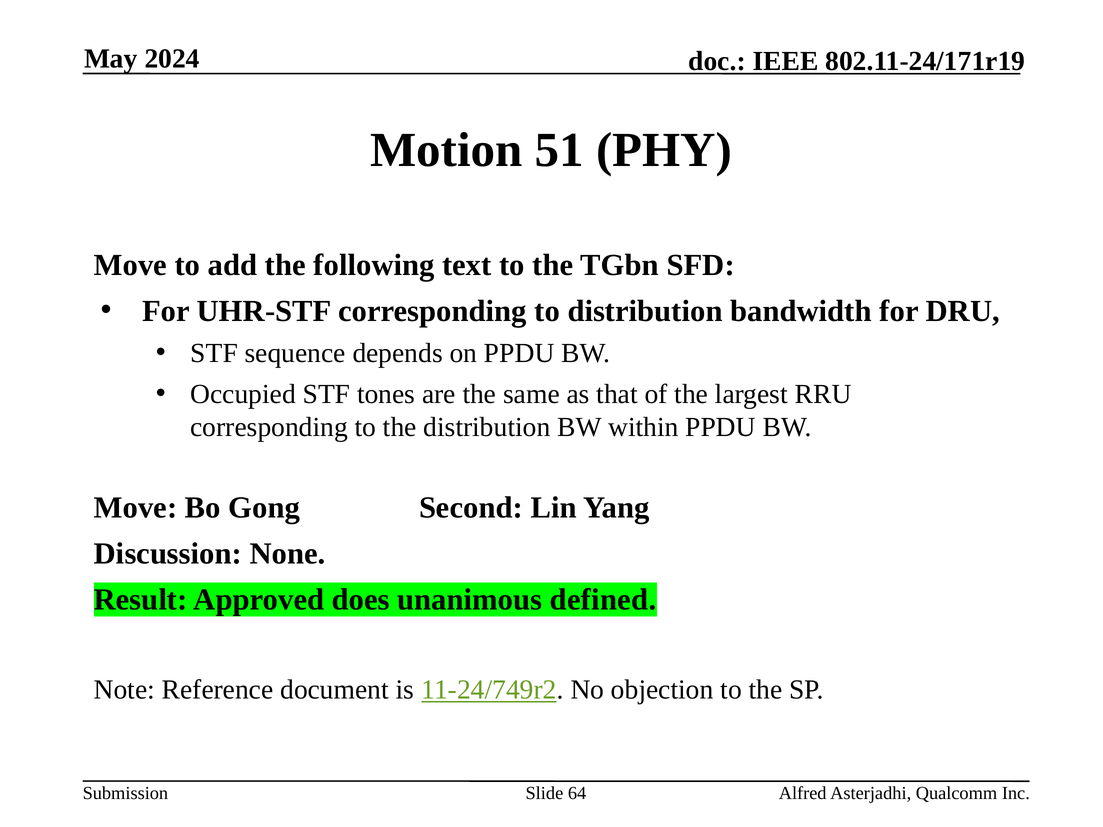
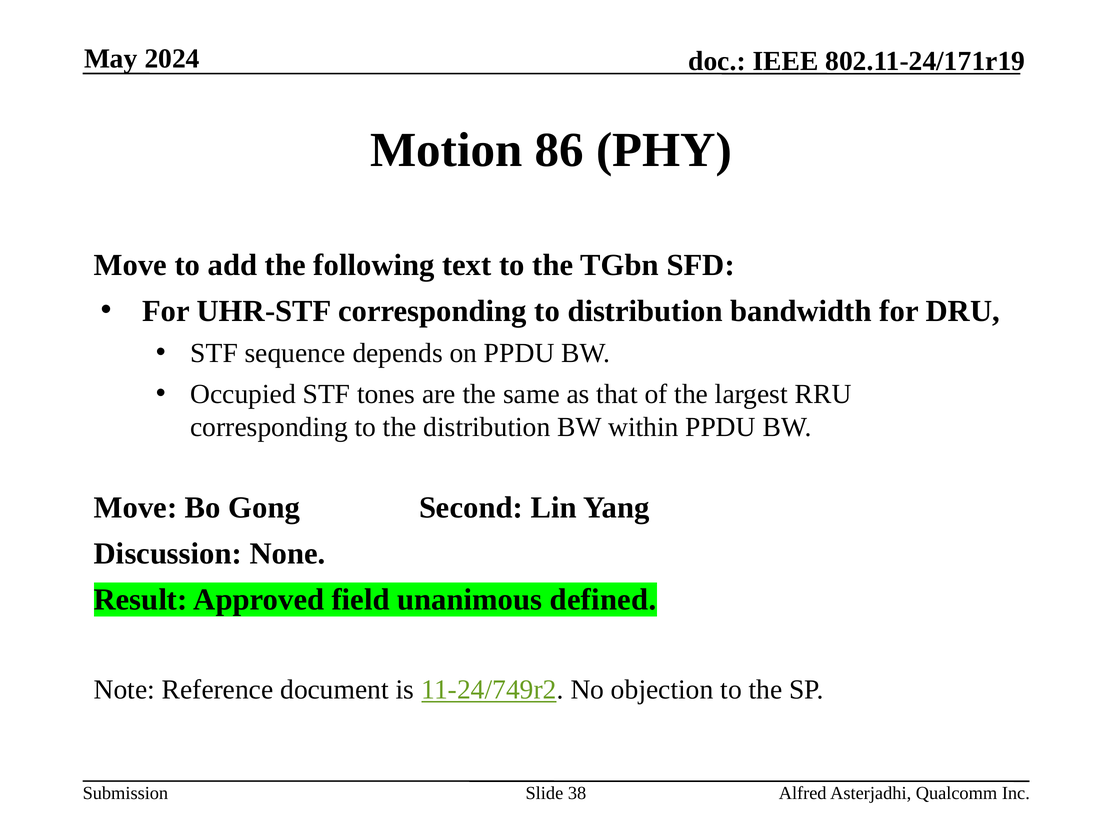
51: 51 -> 86 (559, 150)
does: does -> field (361, 600)
64: 64 -> 38 (577, 793)
